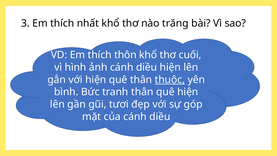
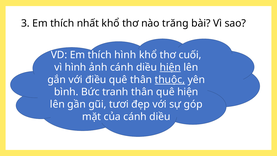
thích thôn: thôn -> hình (125, 55)
hiện underline: none -> present (170, 67)
với hiện: hiện -> điều (96, 80)
